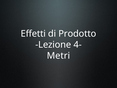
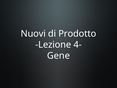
Effetti: Effetti -> Nuovi (33, 34)
Metri: Metri -> Gene (58, 55)
